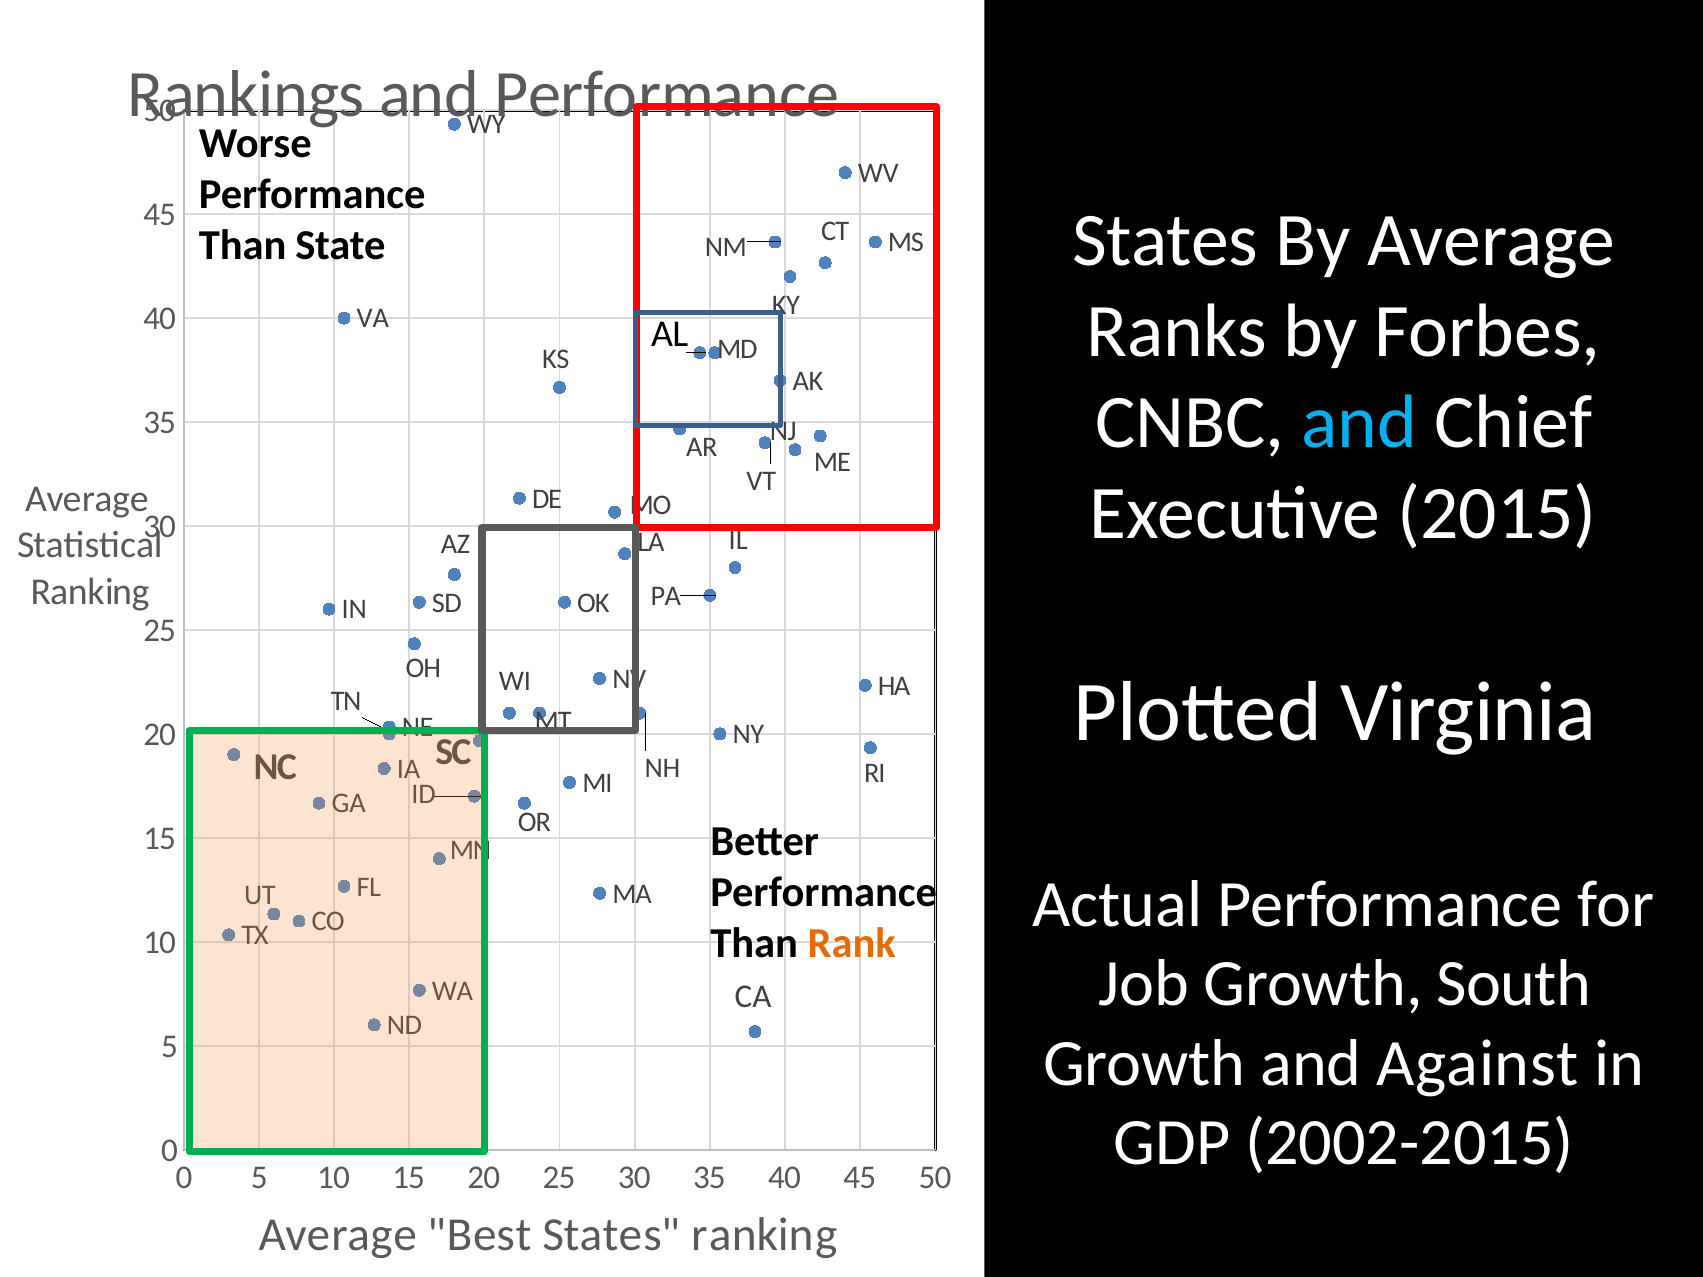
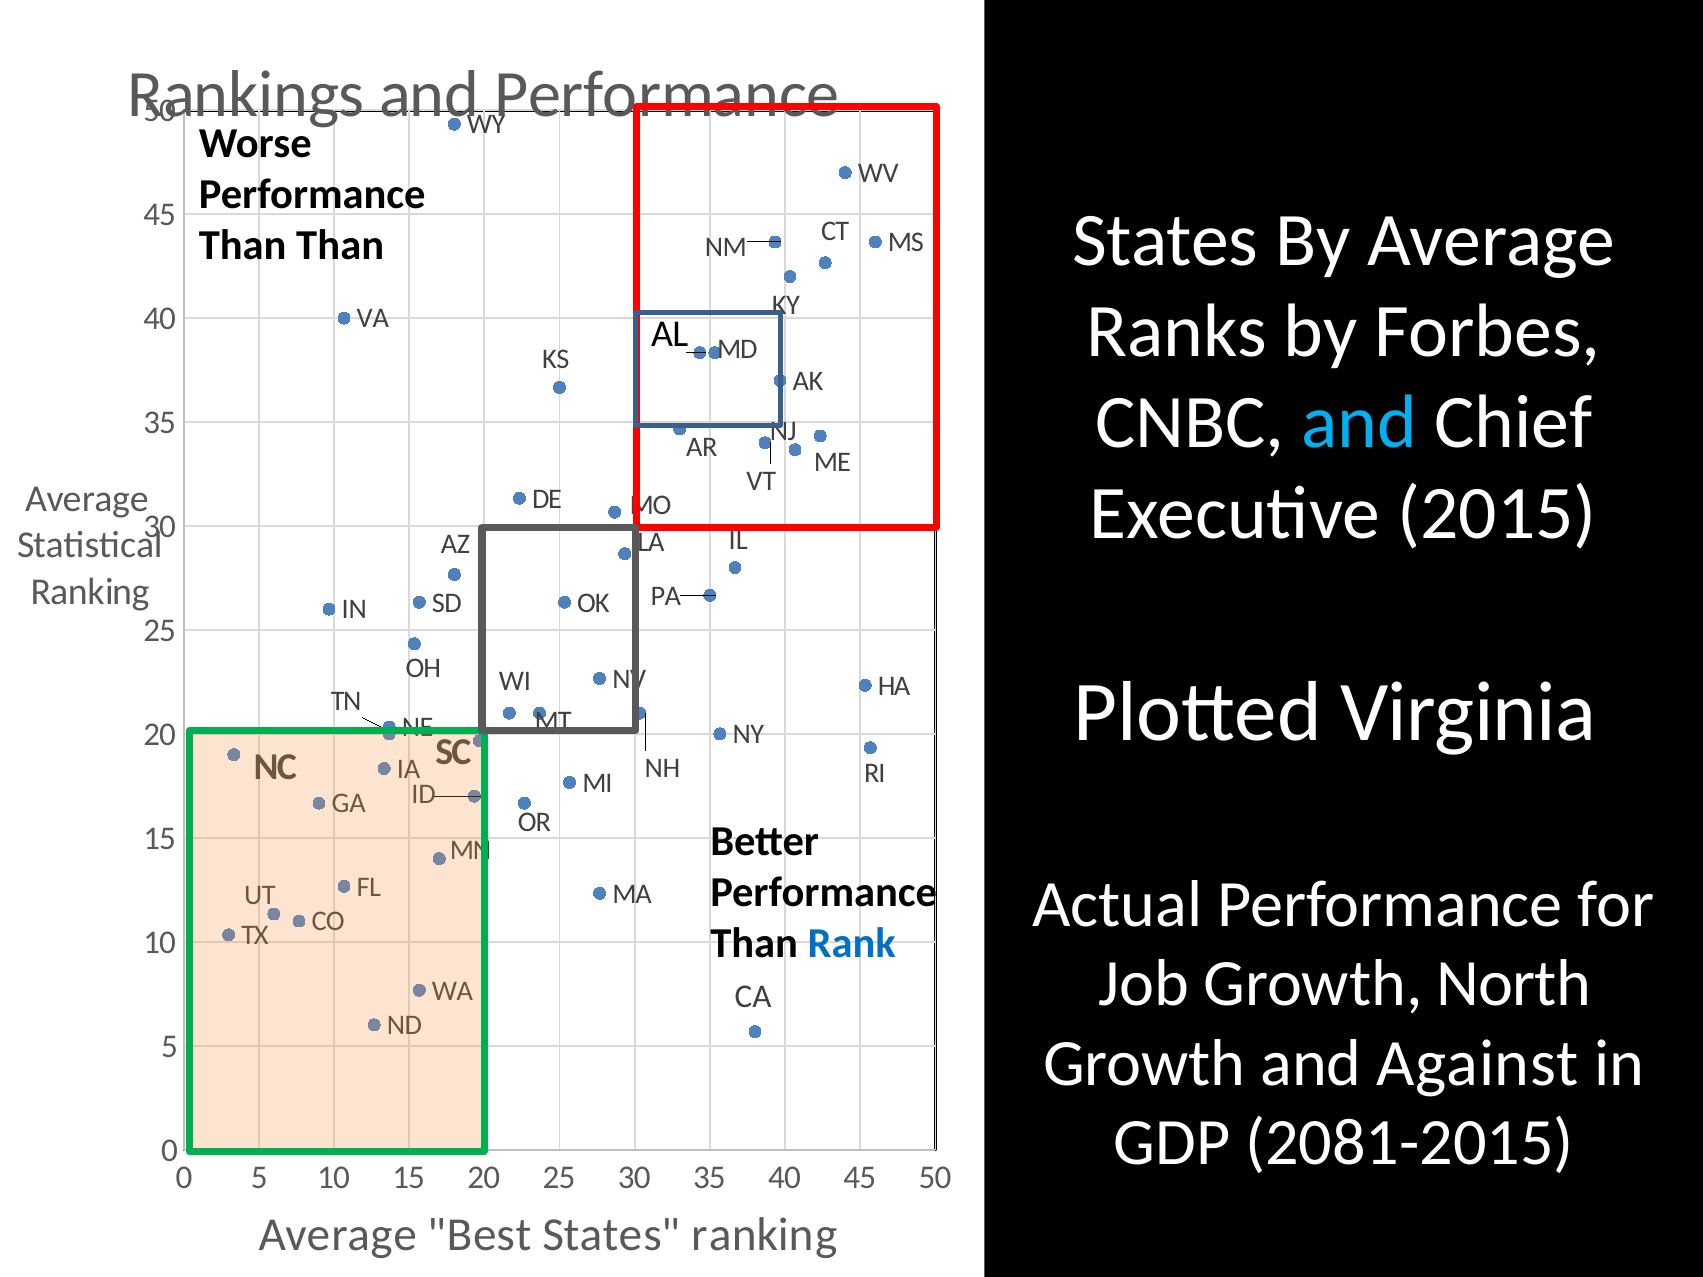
Than State: State -> Than (340, 245)
Rank colour: orange -> blue (852, 943)
South: South -> North (1514, 984)
2002-2015: 2002-2015 -> 2081-2015 (1409, 1143)
